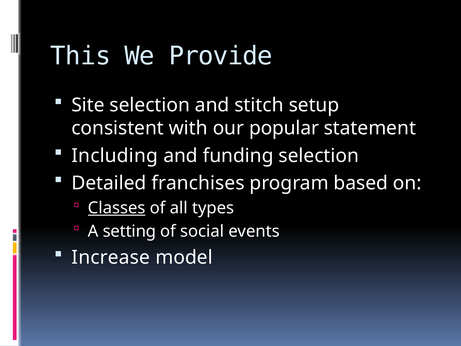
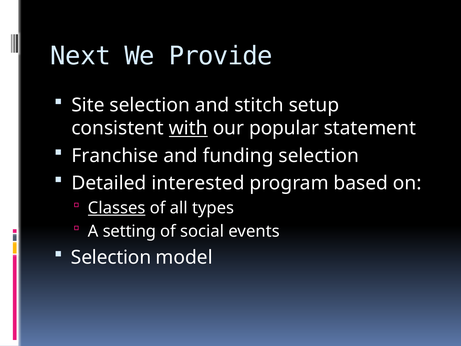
This: This -> Next (81, 56)
with underline: none -> present (188, 128)
Including: Including -> Franchise (115, 156)
franchises: franchises -> interested (198, 183)
Increase: Increase -> Selection (111, 257)
